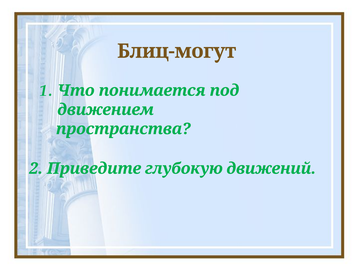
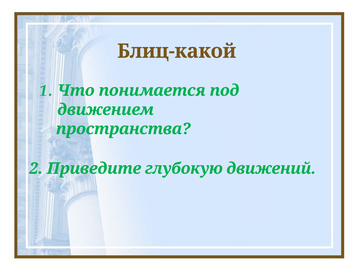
Блиц-могут: Блиц-могут -> Блиц-какой (177, 51)
